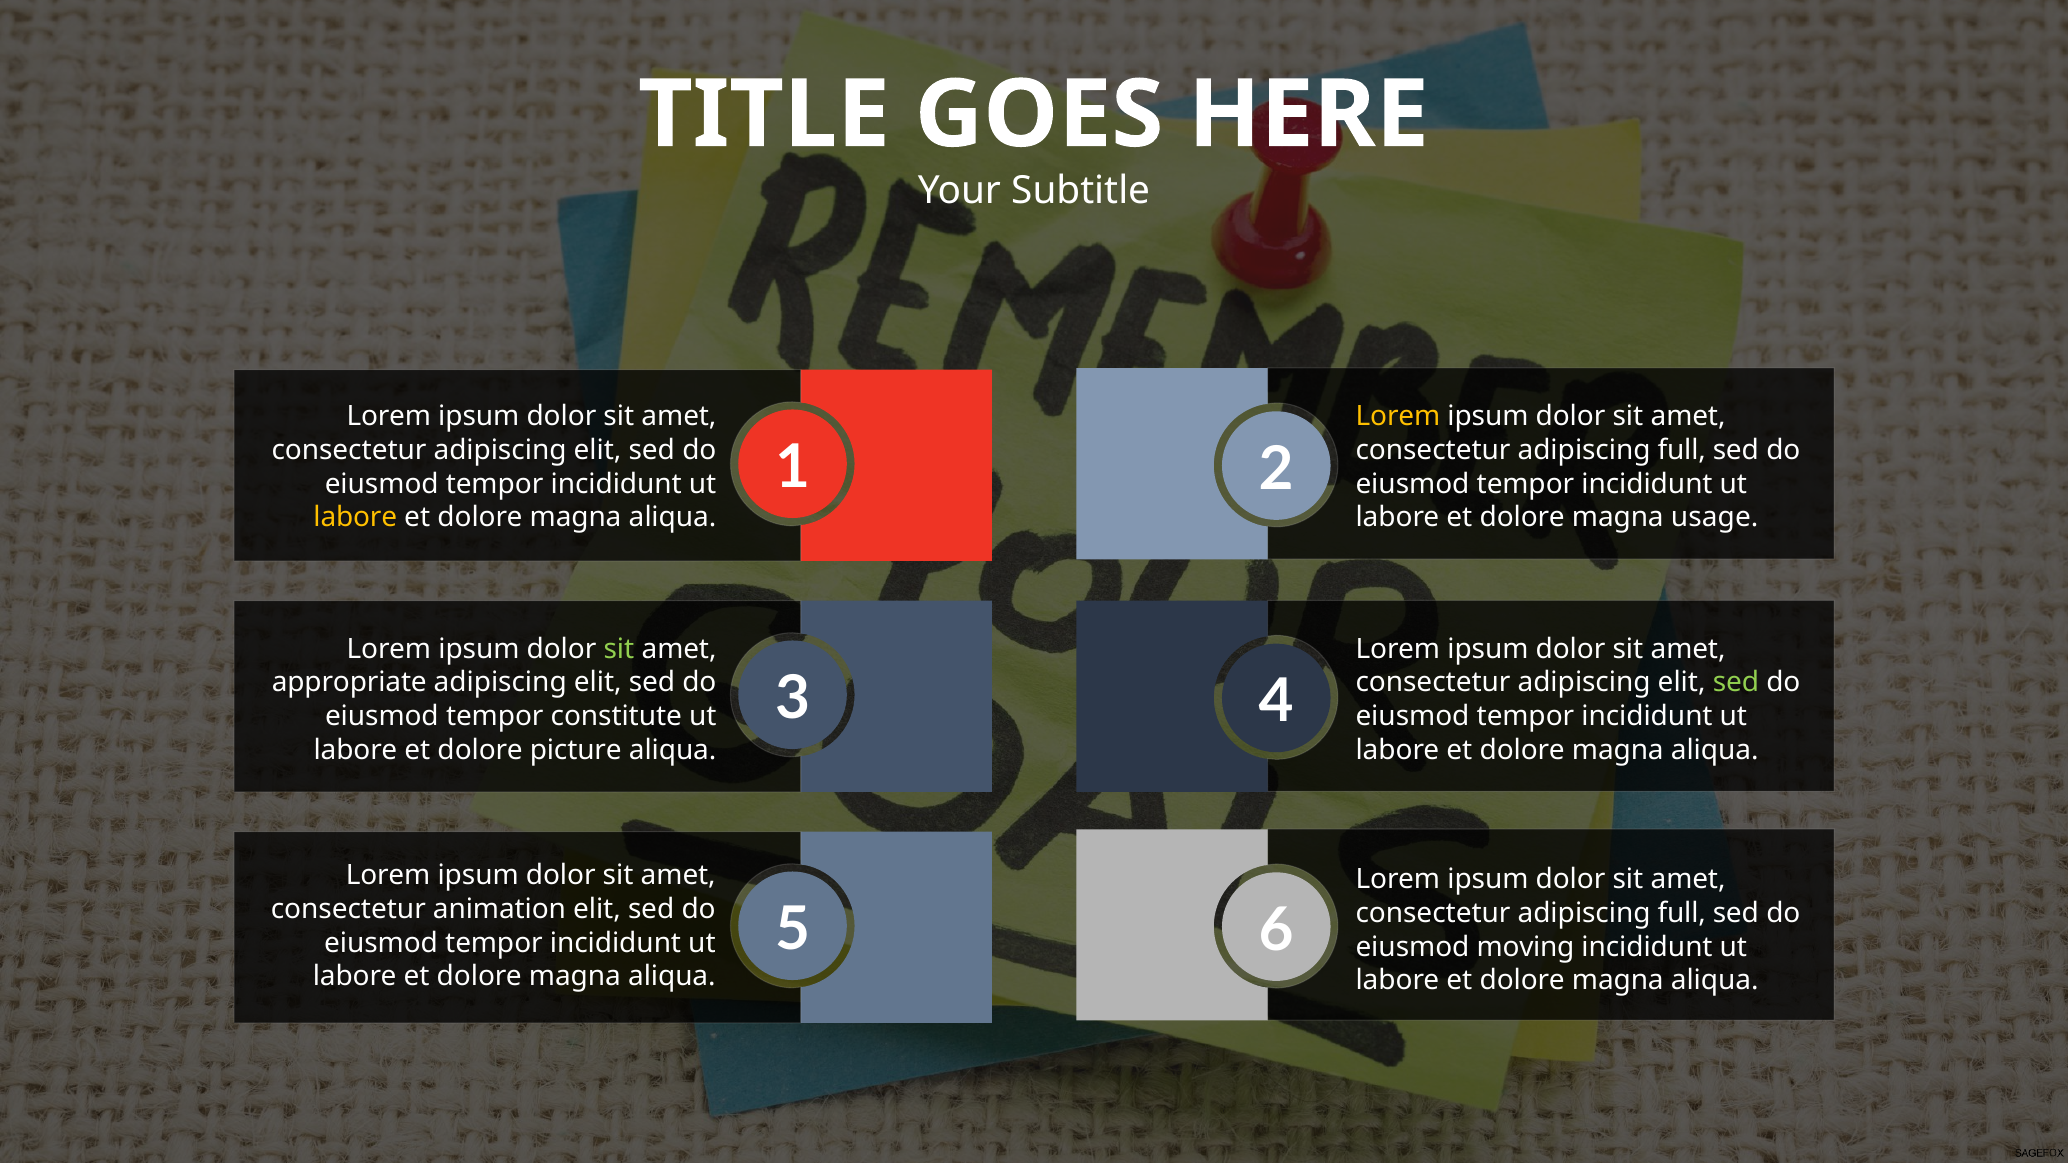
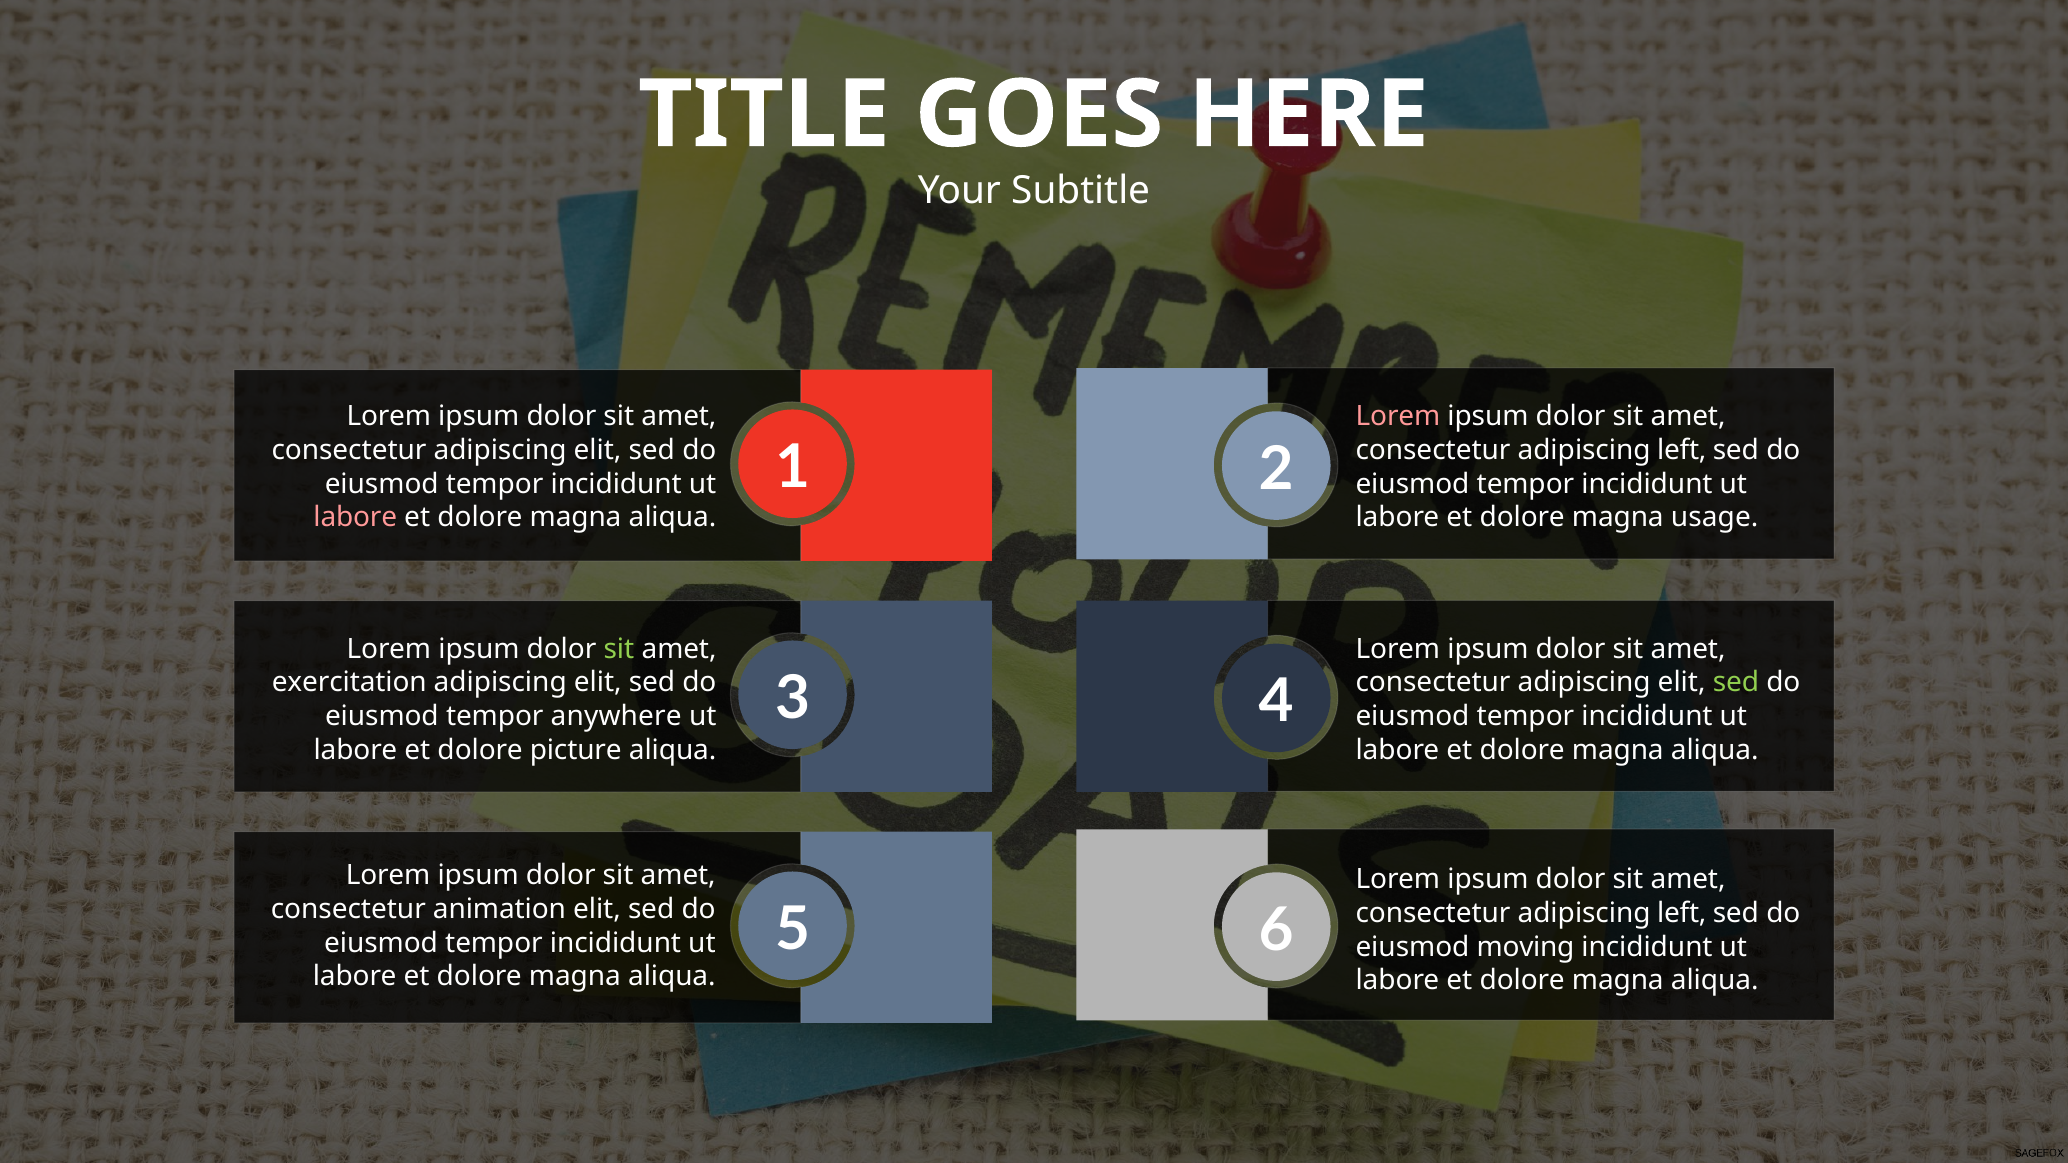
Lorem colour: yellow -> pink (1398, 417)
full: full -> left (1682, 450)
labore colour: yellow -> pink (355, 518)
appropriate: appropriate -> exercitation (349, 683)
constitute: constitute -> anywhere (616, 716)
full: full -> left (1682, 913)
